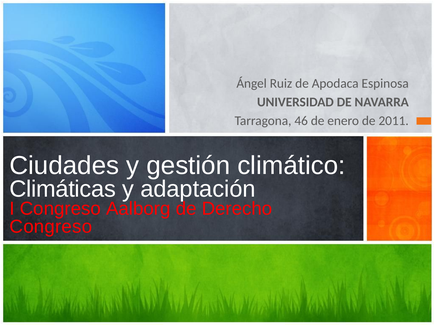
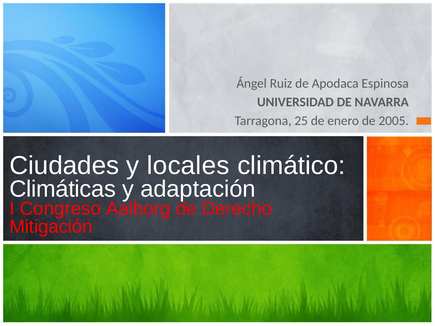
46: 46 -> 25 (301, 121)
2011: 2011 -> 2005 (394, 121)
gestión: gestión -> locales (188, 166)
Congreso: Congreso -> Mitigación (51, 227)
